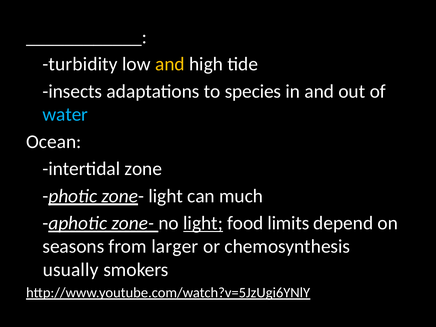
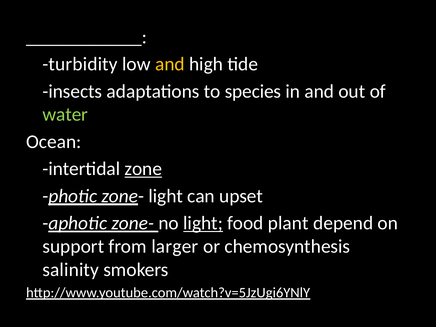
water colour: light blue -> light green (65, 115)
zone underline: none -> present (143, 169)
much: much -> upset (241, 196)
limits: limits -> plant (288, 223)
seasons: seasons -> support (73, 246)
usually: usually -> salinity (71, 270)
